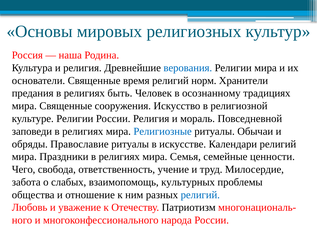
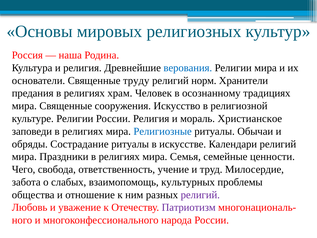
время: время -> труду (136, 80)
быть: быть -> храм (120, 93)
Повседневной: Повседневной -> Христианское (250, 119)
Православие: Православие -> Сострадание (79, 144)
религий colour: blue -> purple (200, 195)
Патриотизм colour: black -> purple (189, 207)
